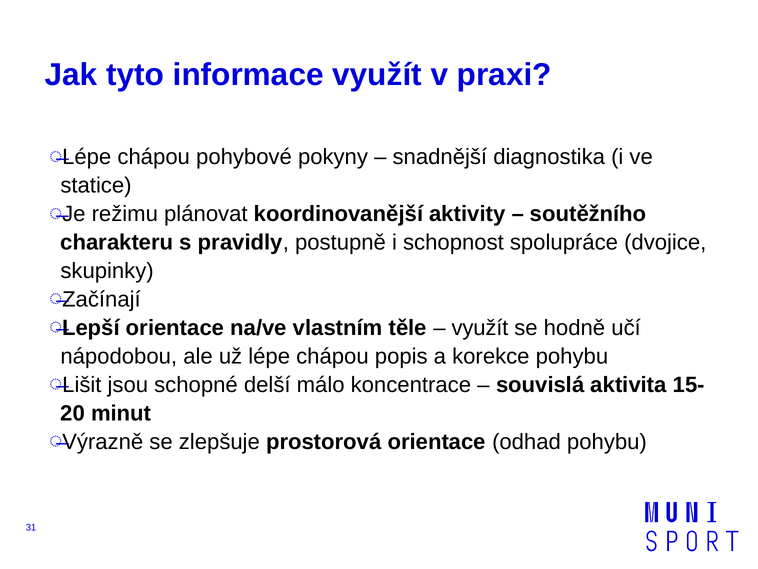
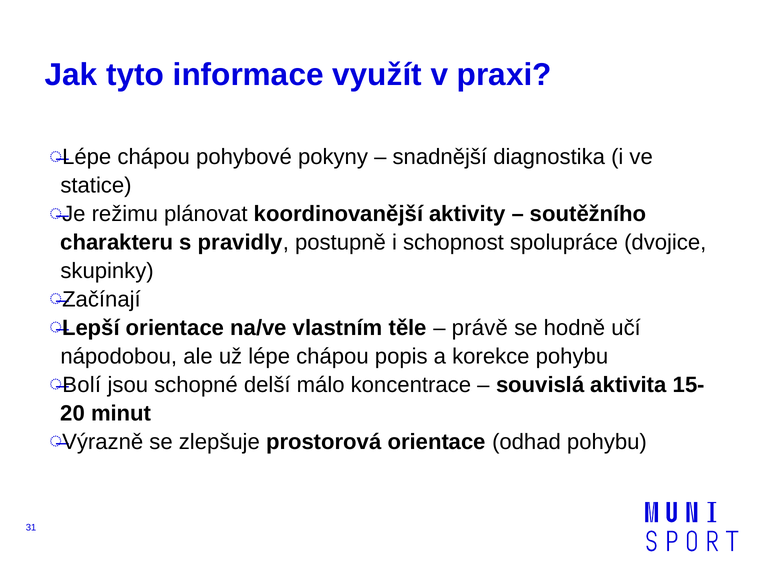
využít: využít -> právě (480, 328)
Lišit: Lišit -> Bolí (82, 385)
